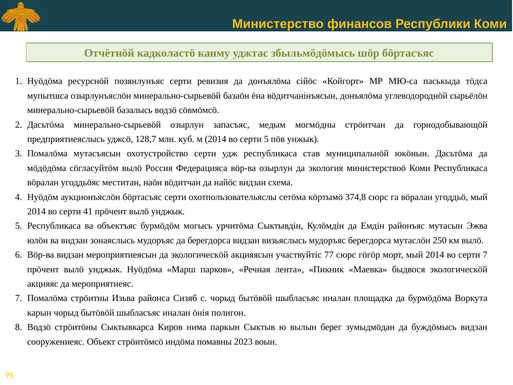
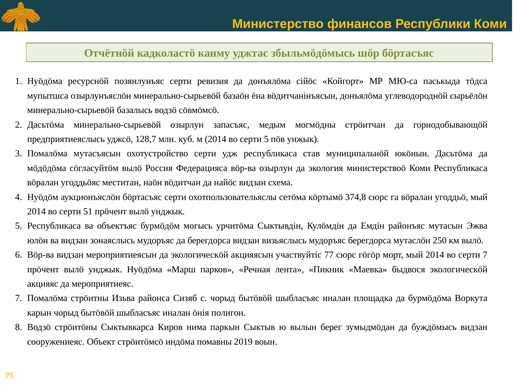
41: 41 -> 51 (88, 211)
2023: 2023 -> 2019 (243, 341)
